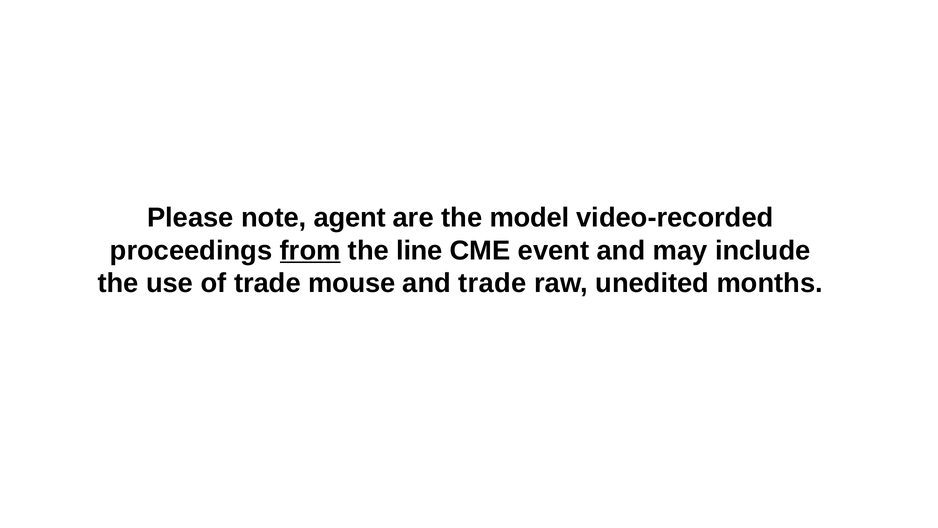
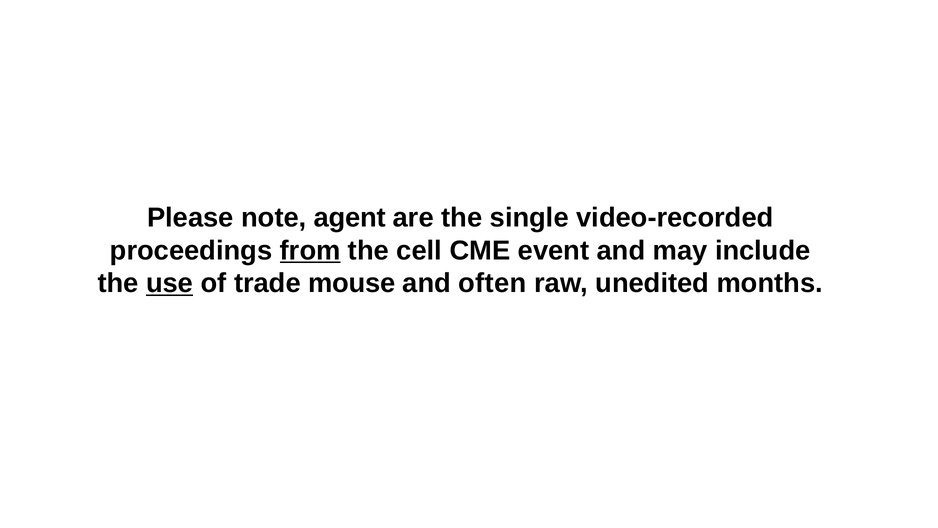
model: model -> single (529, 218)
line: line -> cell (419, 250)
use underline: none -> present (170, 283)
and trade: trade -> often (492, 283)
